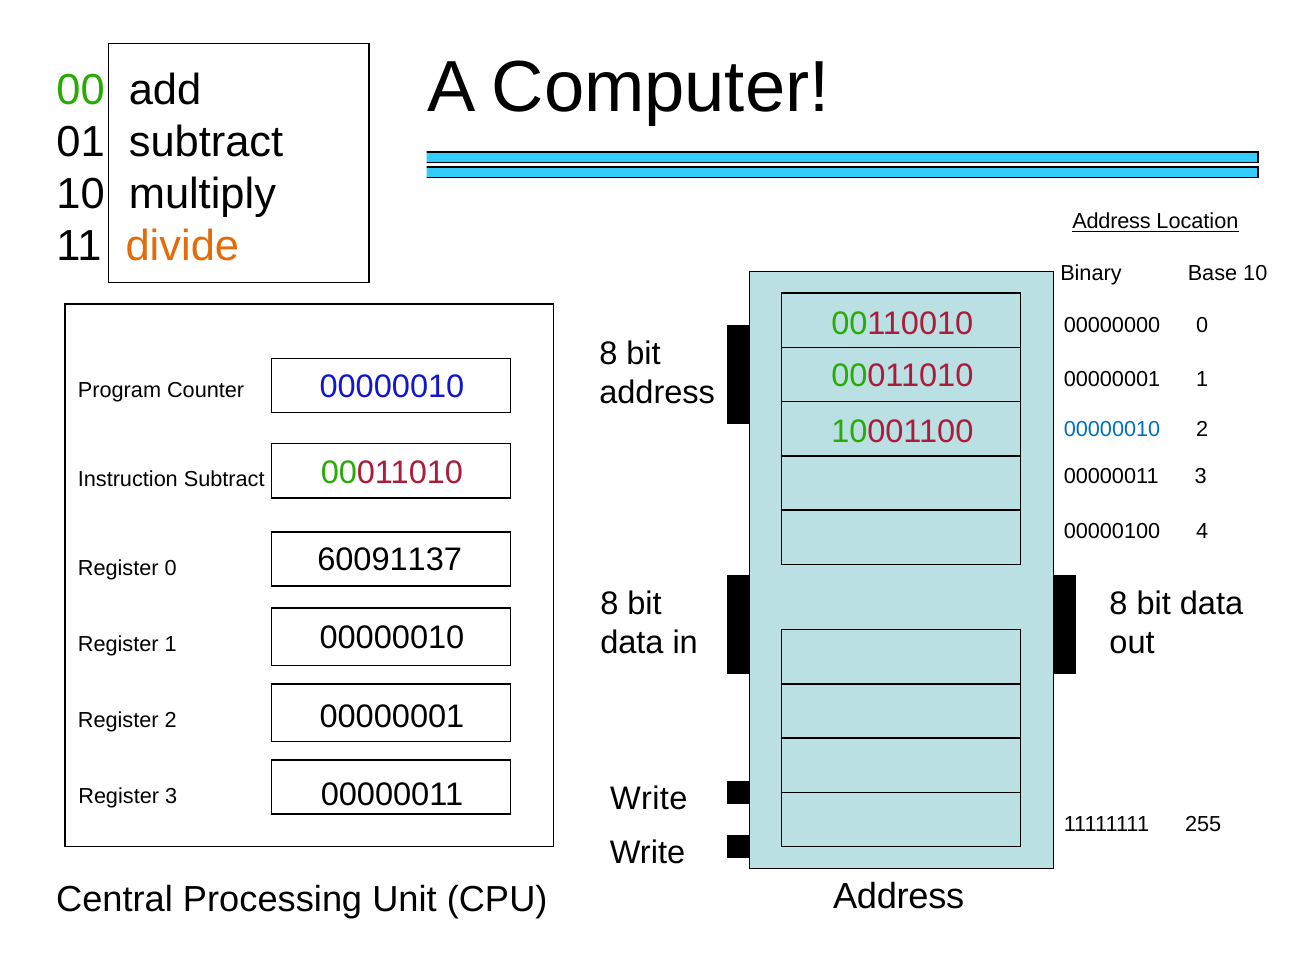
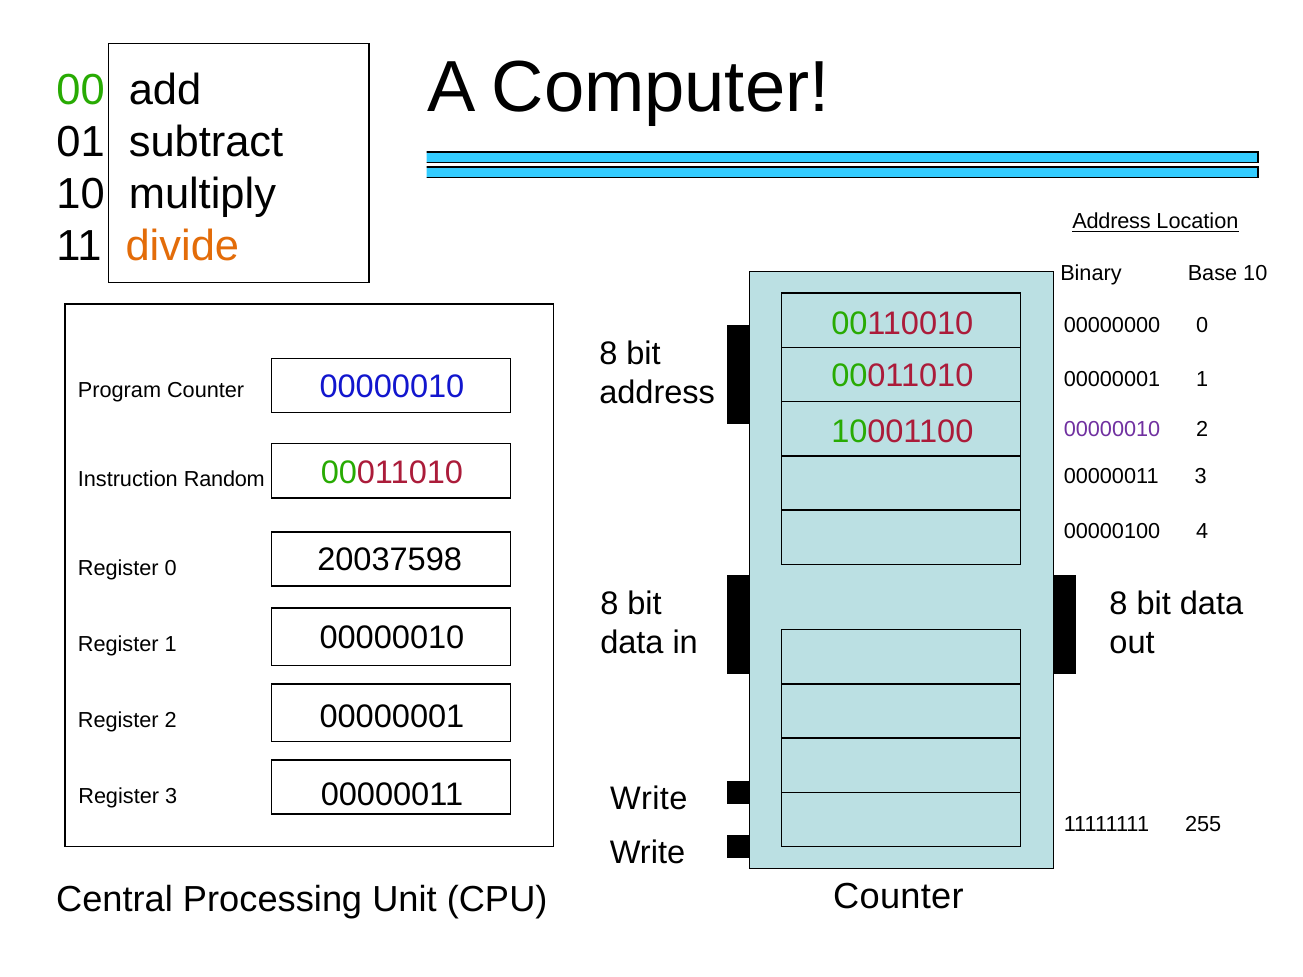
00000010 colour: blue -> purple (1112, 429)
Instruction Subtract: Subtract -> Random (224, 480)
60091137: 60091137 -> 20037598 (390, 560)
Address: Address -> Counter (898, 897)
